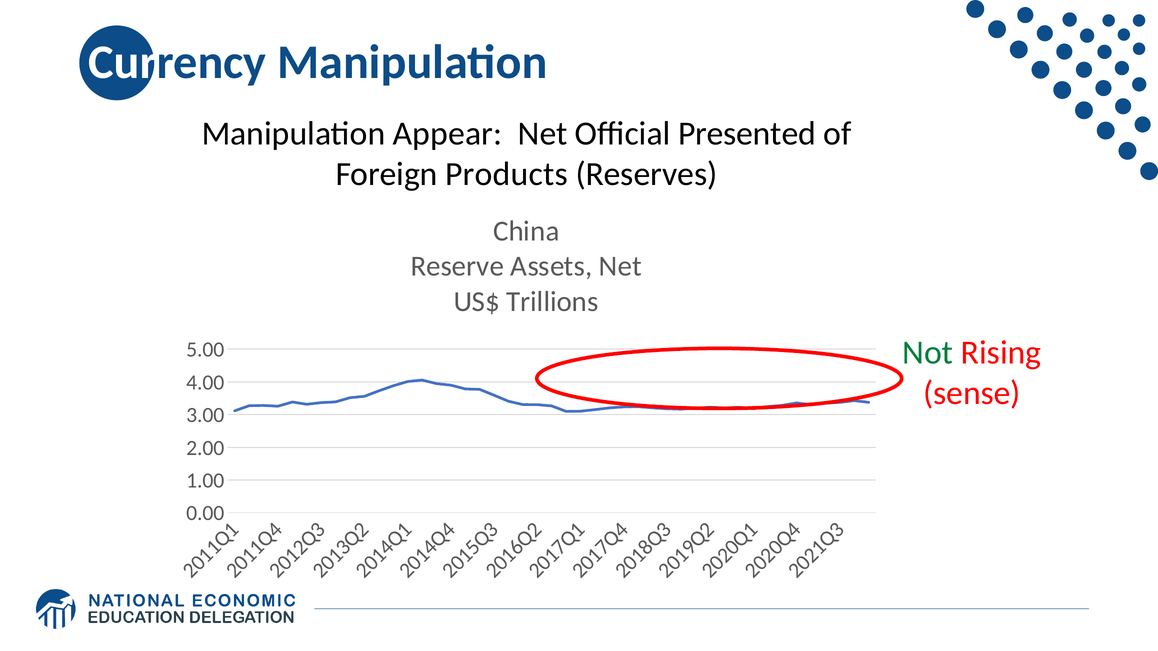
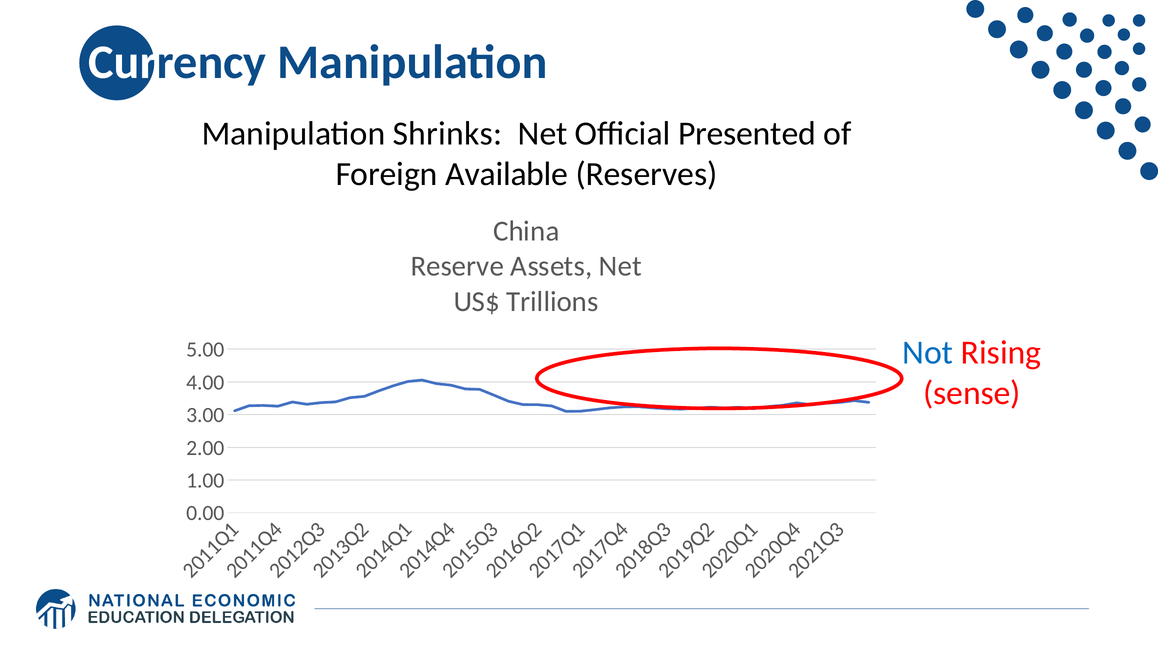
Appear: Appear -> Shrinks (448, 134)
Products: Products -> Available (507, 174)
Not colour: green -> blue (928, 353)
